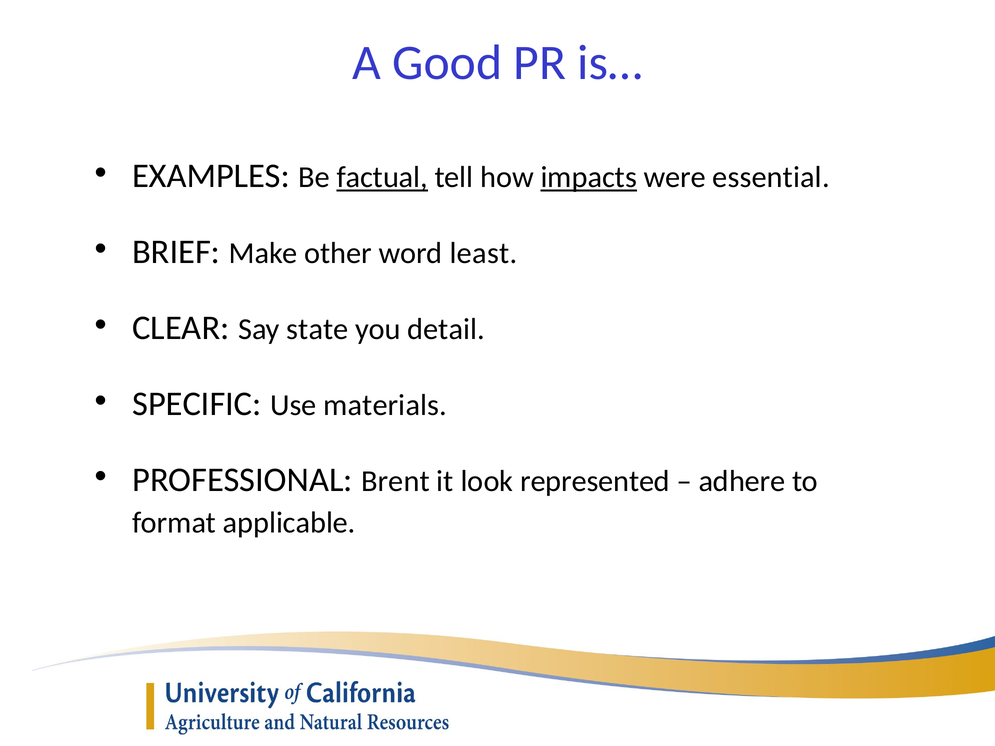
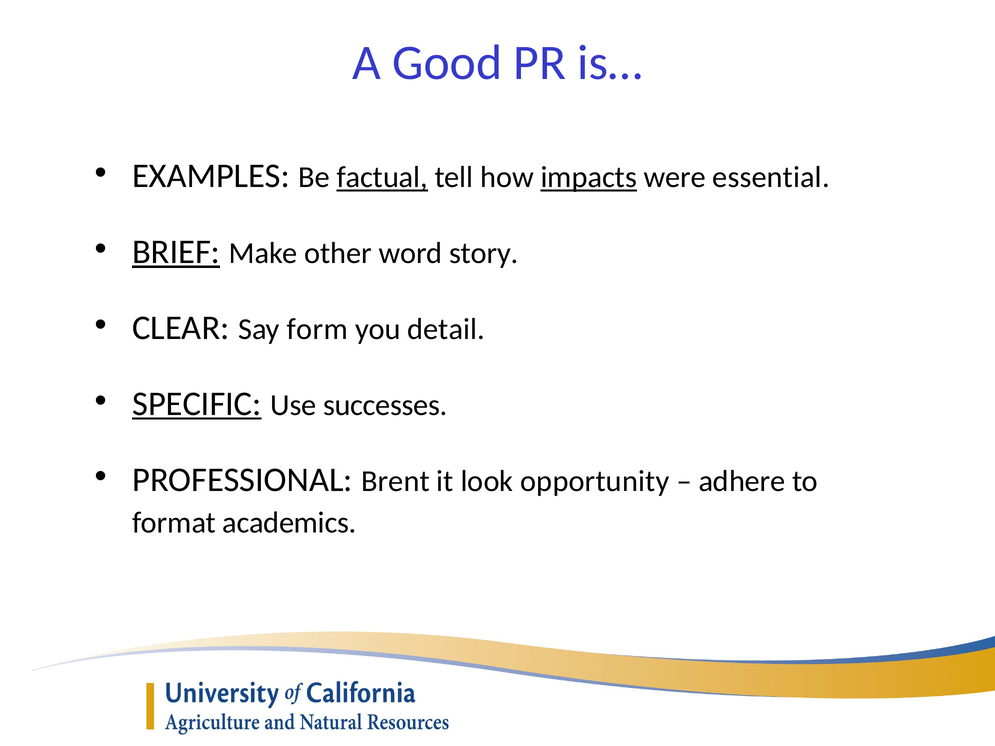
BRIEF underline: none -> present (176, 252)
least: least -> story (484, 253)
state: state -> form (317, 329)
SPECIFIC underline: none -> present (197, 404)
materials: materials -> successes (385, 405)
represented: represented -> opportunity (595, 481)
applicable: applicable -> academics (289, 523)
